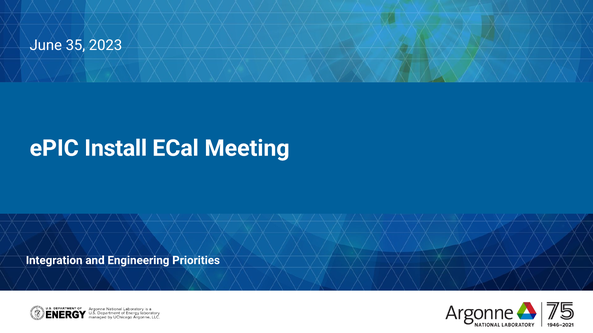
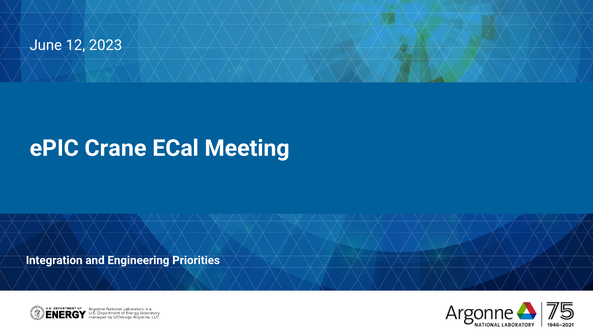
35: 35 -> 12 (75, 45)
Install: Install -> Crane (115, 148)
